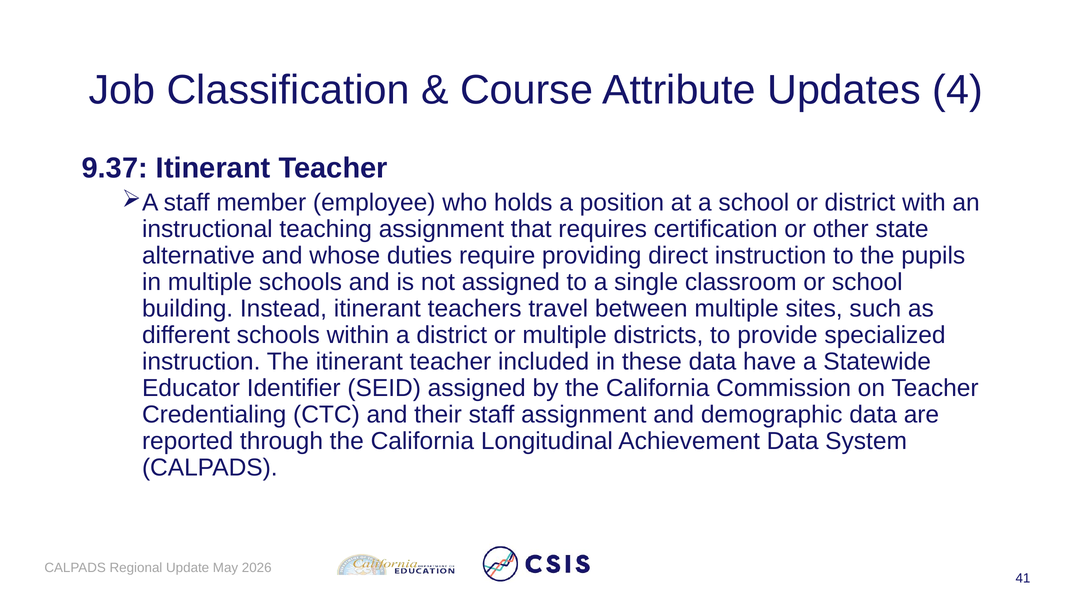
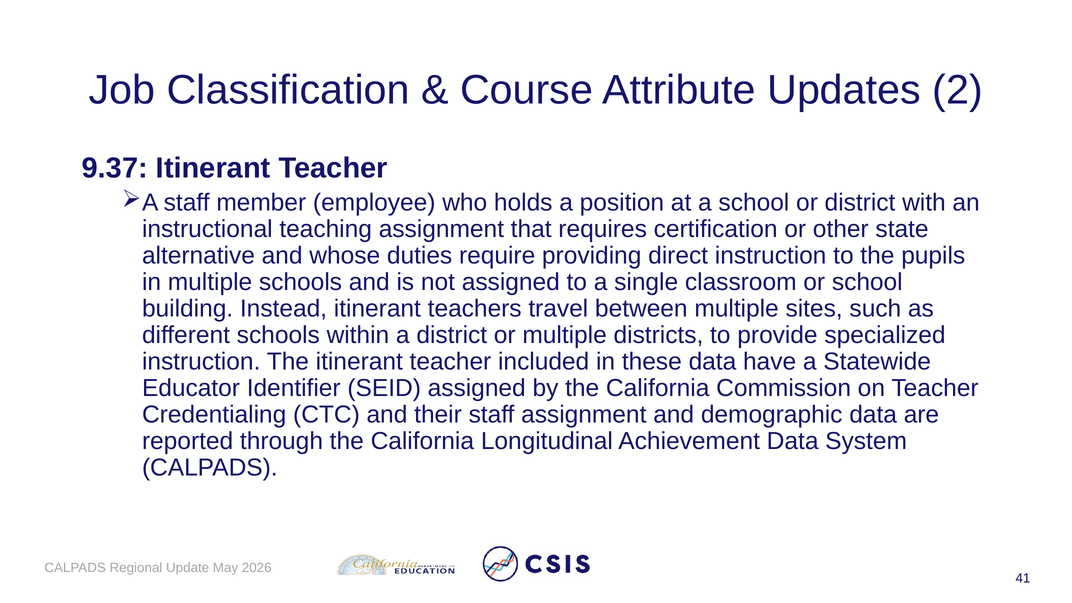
4: 4 -> 2 (958, 90)
